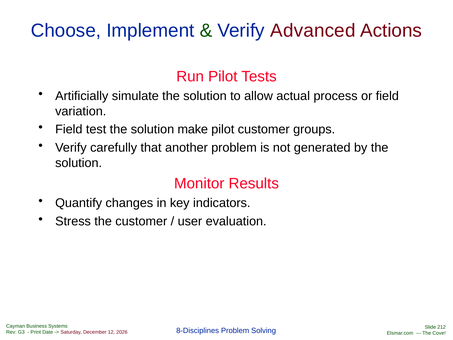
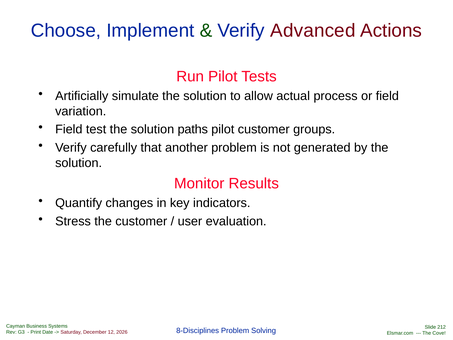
make: make -> paths (193, 129)
